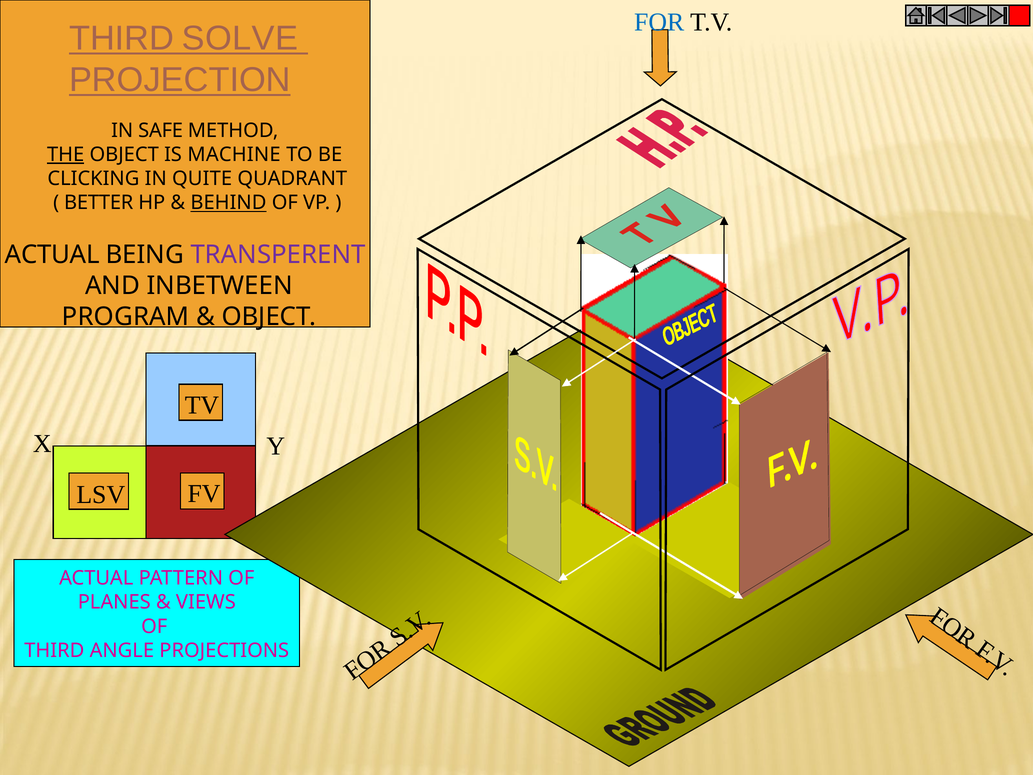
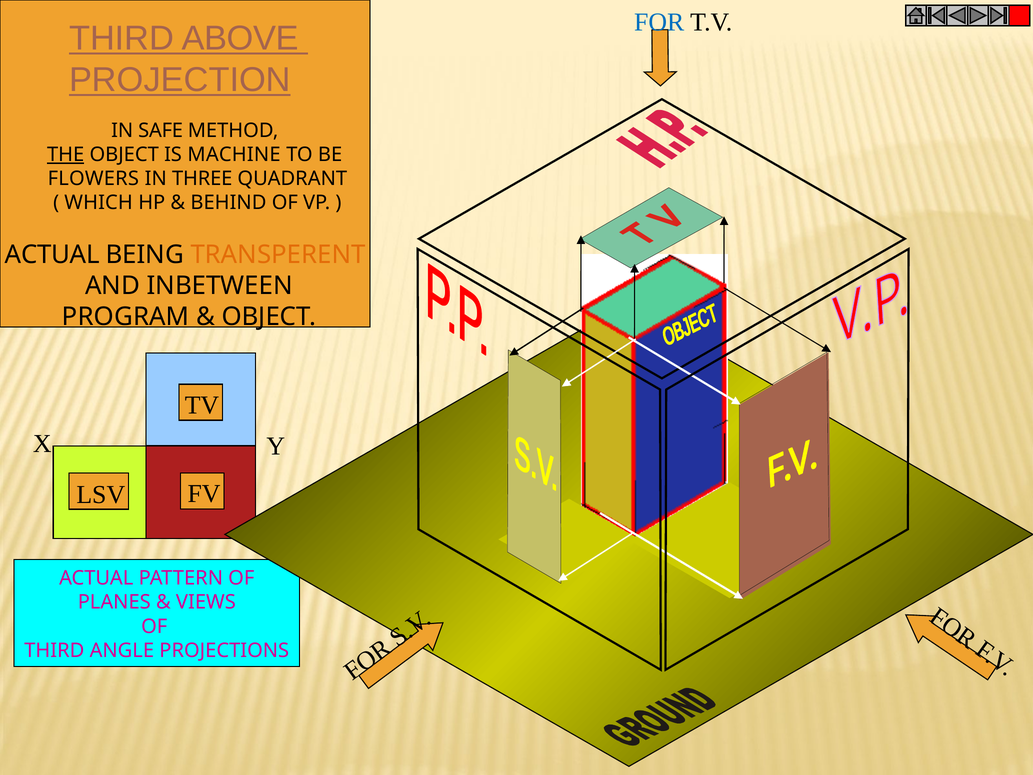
SOLVE: SOLVE -> ABOVE (240, 39)
CLICKING: CLICKING -> FLOWERS (93, 179)
QUITE: QUITE -> THREE (202, 179)
BETTER: BETTER -> WHICH (99, 203)
BEHIND underline: present -> none (228, 203)
TRANSPERENT colour: purple -> orange (278, 255)
